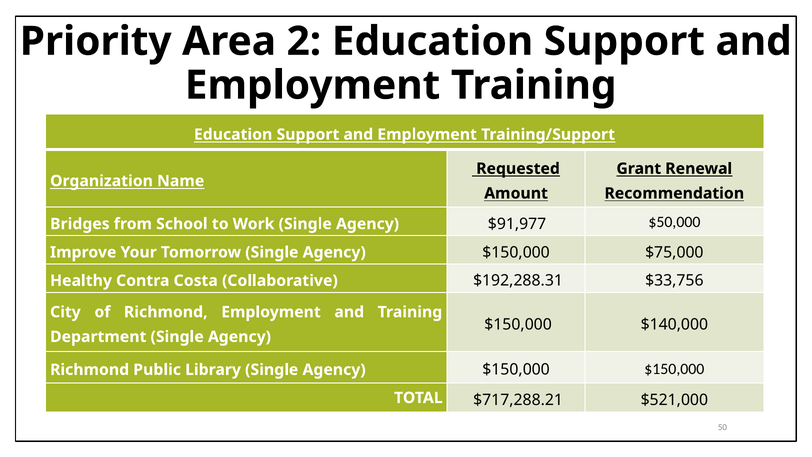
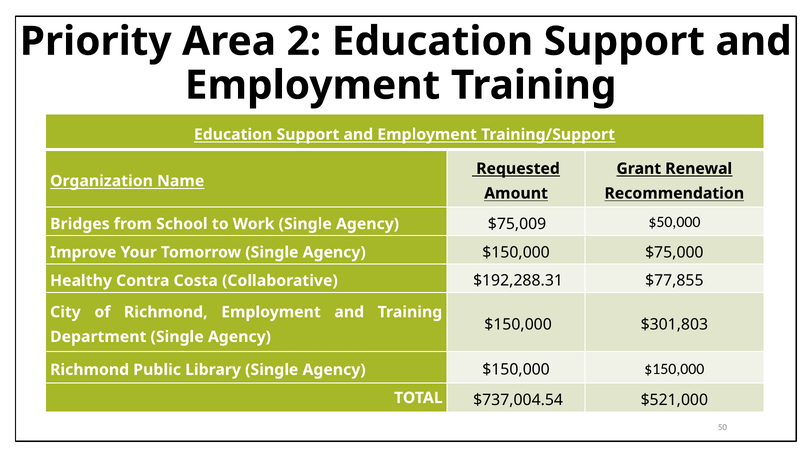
$91,977: $91,977 -> $75,009 (517, 224)
$33,756: $33,756 -> $77,855 (674, 281)
$140,000: $140,000 -> $301,803 (674, 324)
$717,288.21: $717,288.21 -> $737,004.54 (518, 400)
